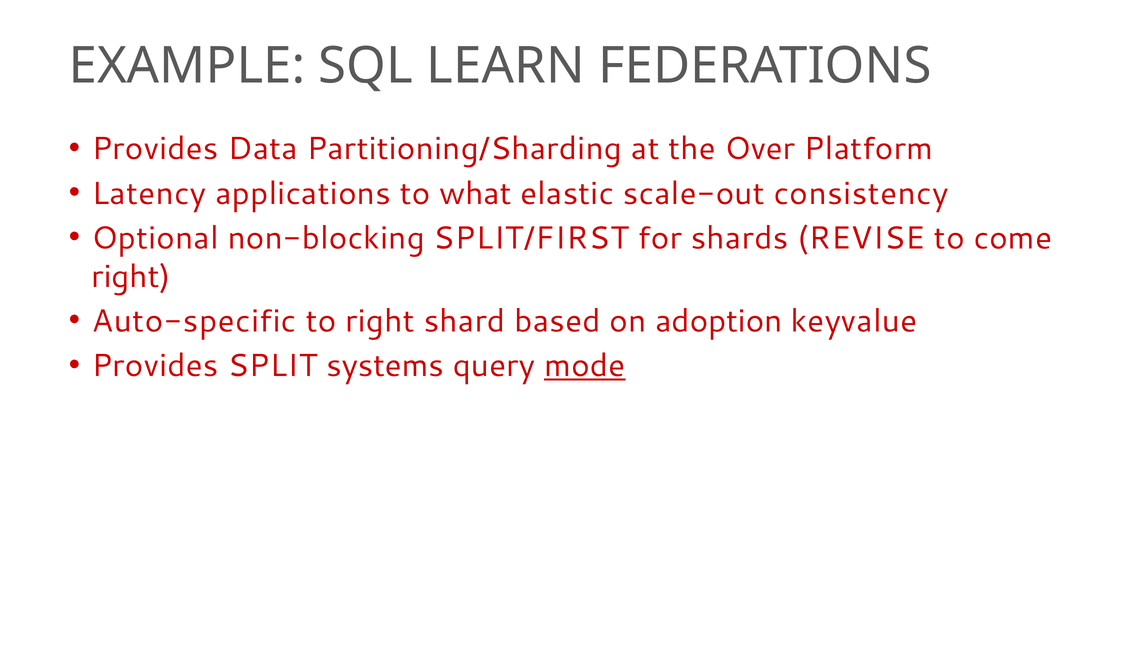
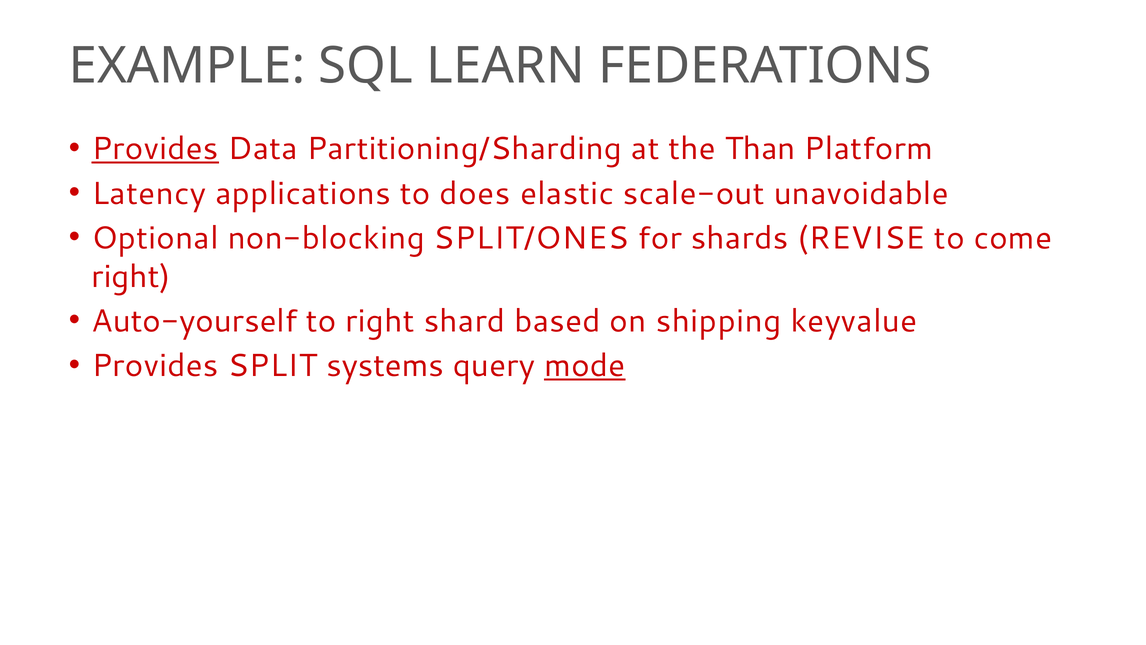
Provides underline: none -> present (155, 149)
Over: Over -> Than (760, 149)
what: what -> does (475, 194)
consistency: consistency -> unavoidable (861, 194)
SPLIT/FIRST: SPLIT/FIRST -> SPLIT/ONES (531, 238)
Auto-specific: Auto-specific -> Auto-yourself (195, 321)
adoption: adoption -> shipping (718, 321)
